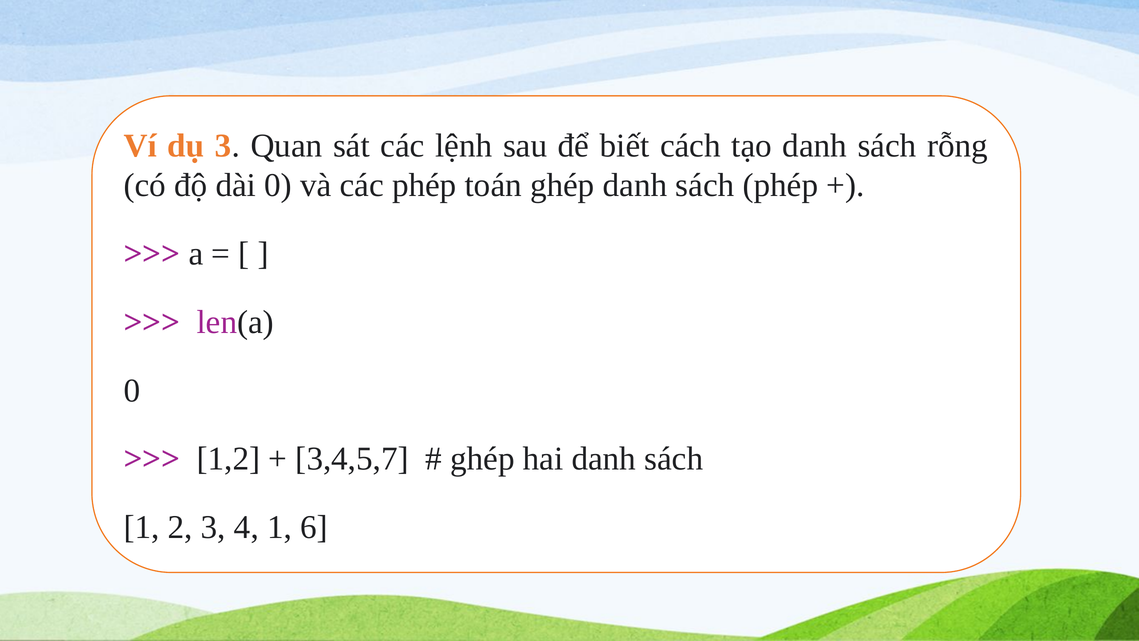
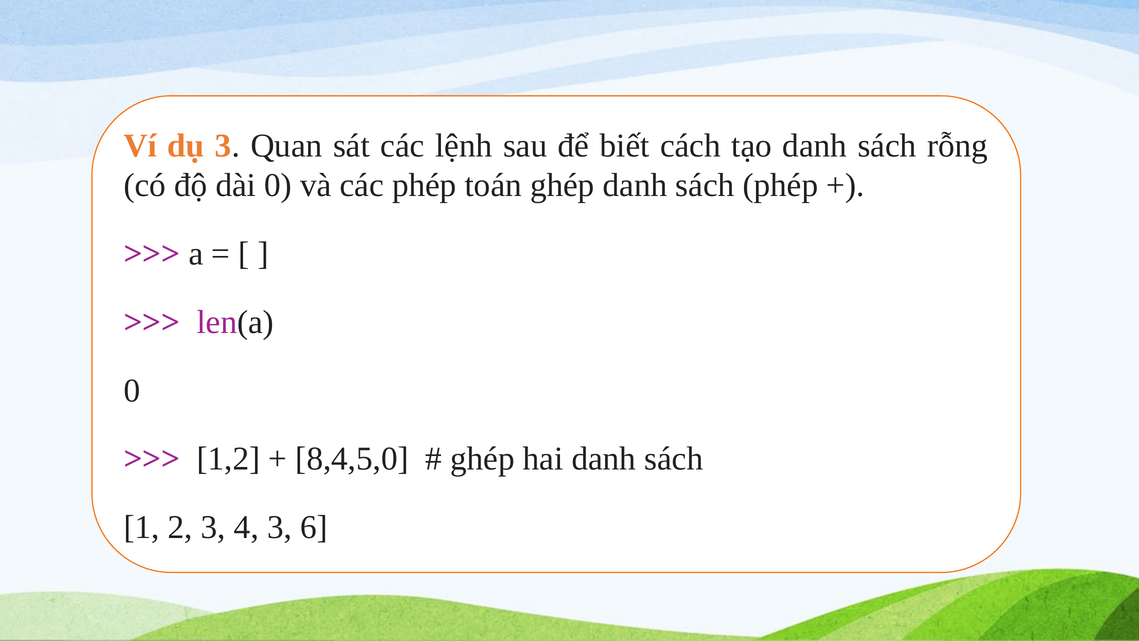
3,4,5,7: 3,4,5,7 -> 8,4,5,0 (352, 459)
4 1: 1 -> 3 (280, 527)
